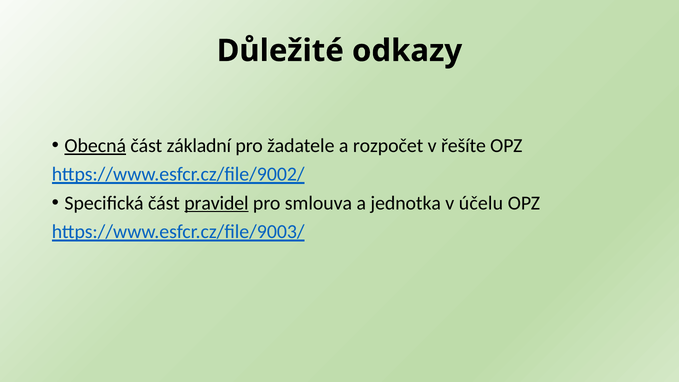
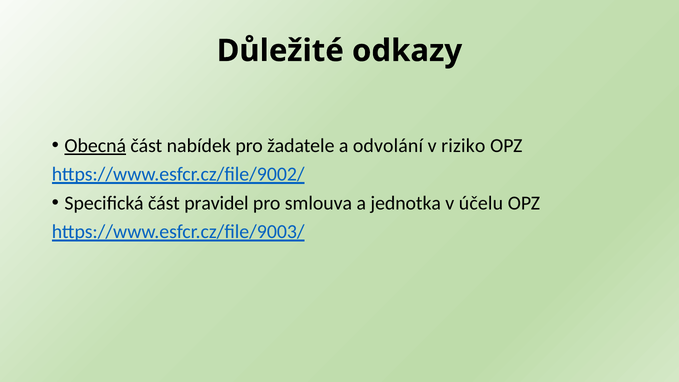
základní: základní -> nabídek (199, 146)
rozpočet: rozpočet -> odvolání (388, 146)
řešíte: řešíte -> riziko (463, 146)
pravidel underline: present -> none (216, 203)
